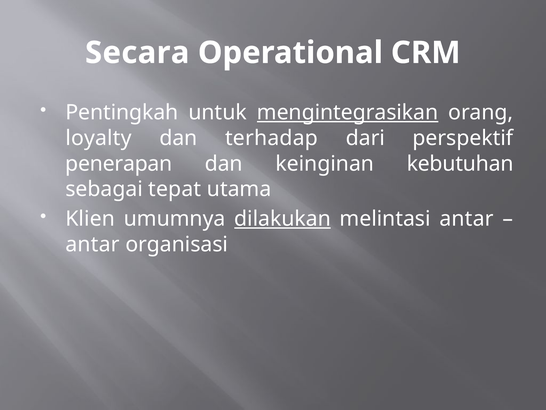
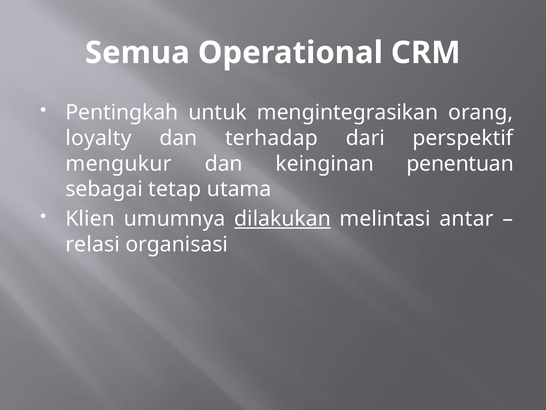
Secara: Secara -> Semua (137, 53)
mengintegrasikan underline: present -> none (348, 112)
penerapan: penerapan -> mengukur (119, 163)
kebutuhan: kebutuhan -> penentuan (460, 163)
tepat: tepat -> tetap (175, 189)
antar: antar -> relasi (93, 244)
